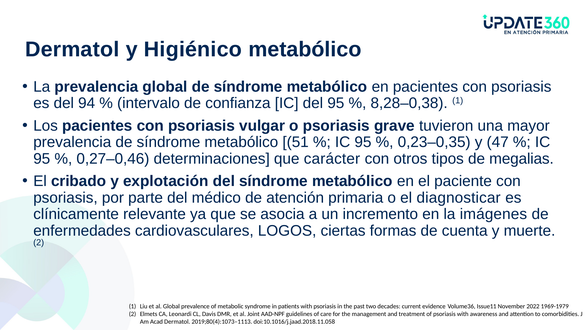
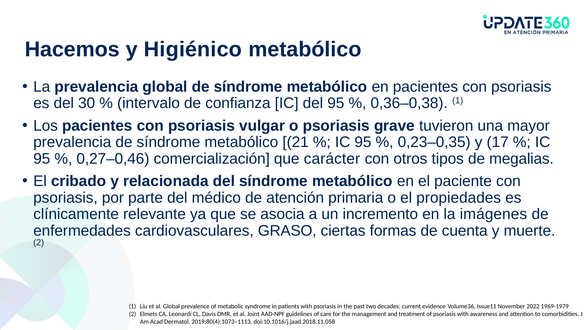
Dermatol: Dermatol -> Hacemos (72, 49)
94: 94 -> 30 (87, 103)
8,28–0,38: 8,28–0,38 -> 0,36–0,38 (409, 103)
51: 51 -> 21 (296, 142)
47: 47 -> 17 (498, 142)
determinaciones: determinaciones -> comercialización (212, 159)
explotación: explotación -> relacionada (166, 181)
diagnosticar: diagnosticar -> propiedades (459, 198)
LOGOS: LOGOS -> GRASO (287, 231)
